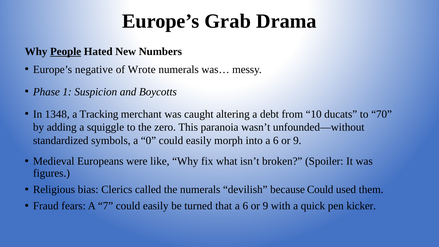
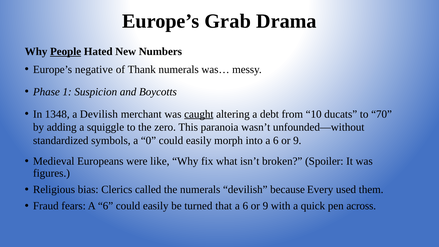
Wrote: Wrote -> Thank (142, 69)
a Tracking: Tracking -> Devilish (99, 114)
caught underline: none -> present (199, 114)
because Could: Could -> Every (320, 189)
fears A 7: 7 -> 6 (106, 206)
kicker: kicker -> across (361, 206)
